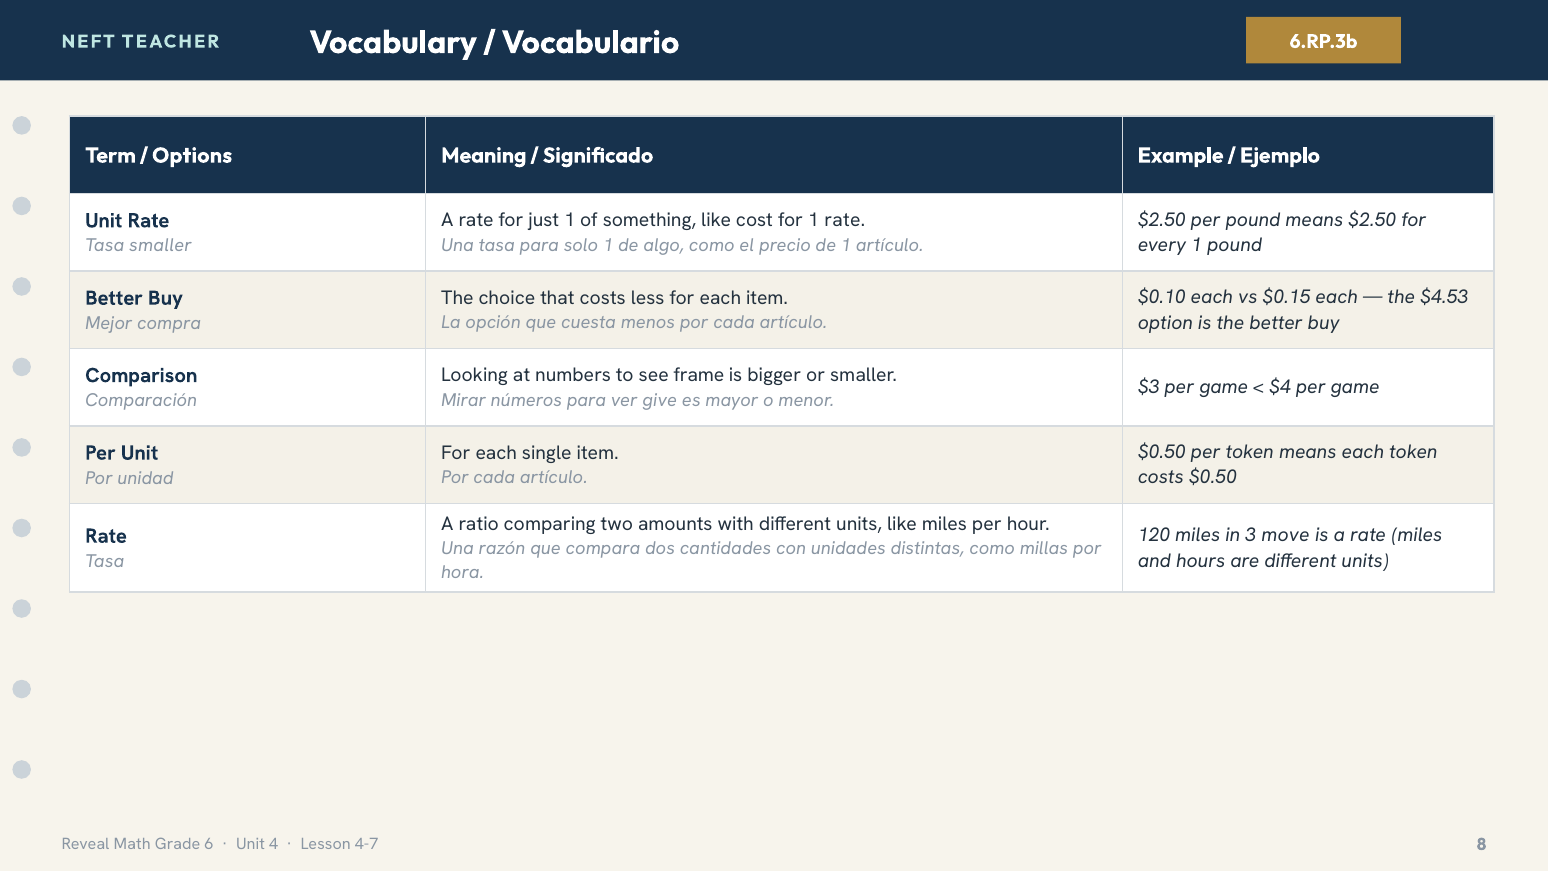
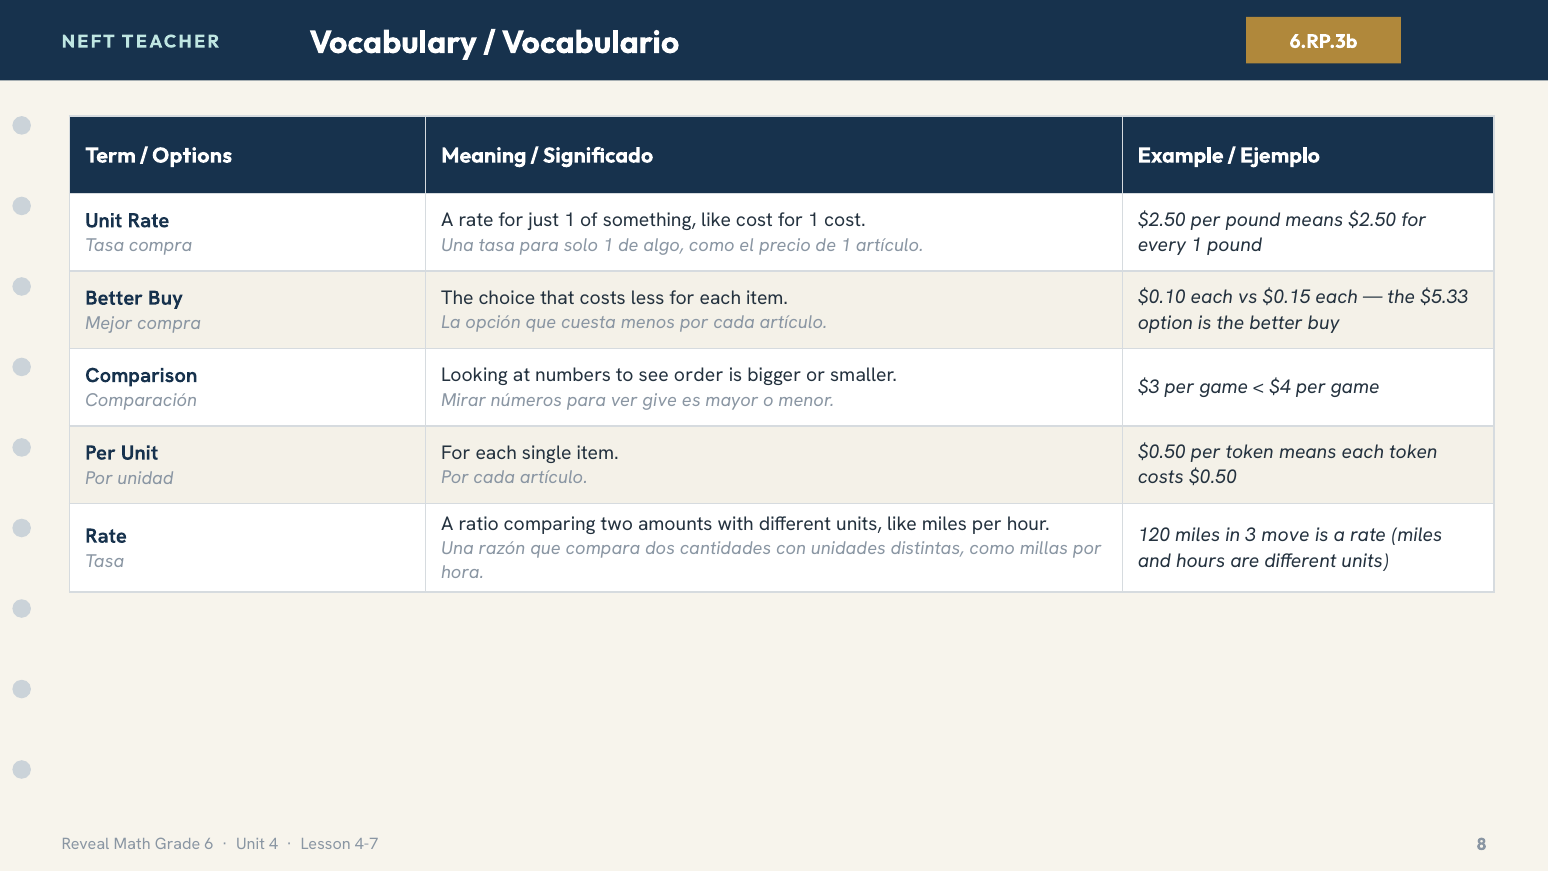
1 rate: rate -> cost (845, 221)
Tasa smaller: smaller -> compra (161, 246)
$4.53: $4.53 -> $5.33 (1444, 297)
frame: frame -> order (699, 375)
